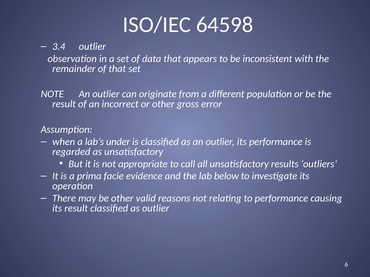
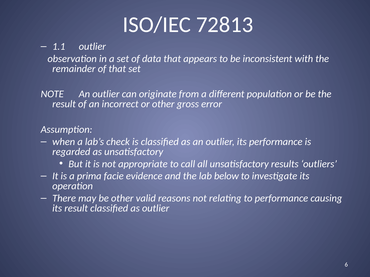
64598: 64598 -> 72813 (225, 25)
3.4: 3.4 -> 1.1 (59, 47)
under: under -> check (118, 142)
